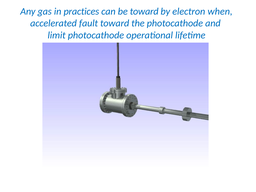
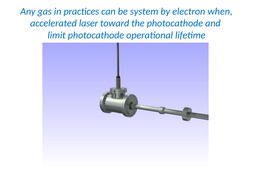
be toward: toward -> system (144, 11)
fault: fault -> laser (89, 23)
